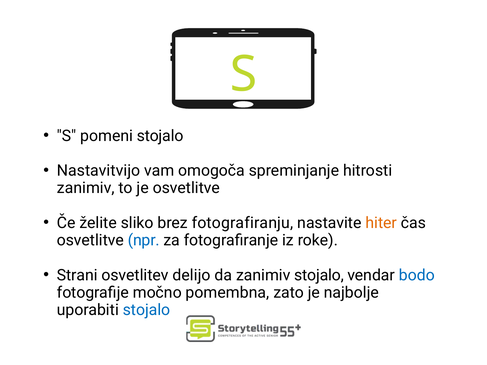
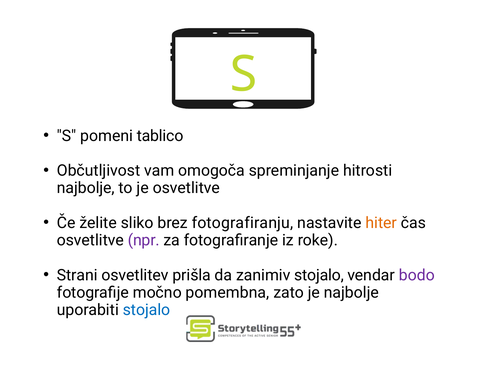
pomeni stojalo: stojalo -> tablico (160, 136)
Nastavitvijo: Nastavitvijo -> Občutljivost (99, 171)
zanimiv: zanimiv -> najbolje (86, 188)
npr colour: blue -> purple (144, 241)
delijo: delijo -> prišla (192, 275)
bodo colour: blue -> purple (417, 275)
